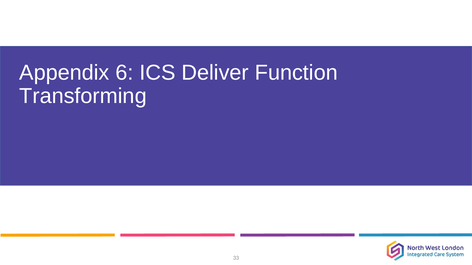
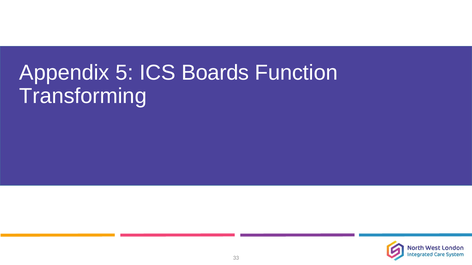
6: 6 -> 5 (124, 73)
Deliver: Deliver -> Boards (215, 73)
